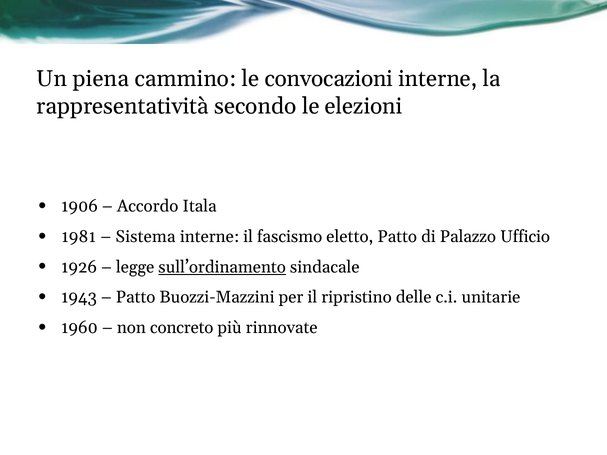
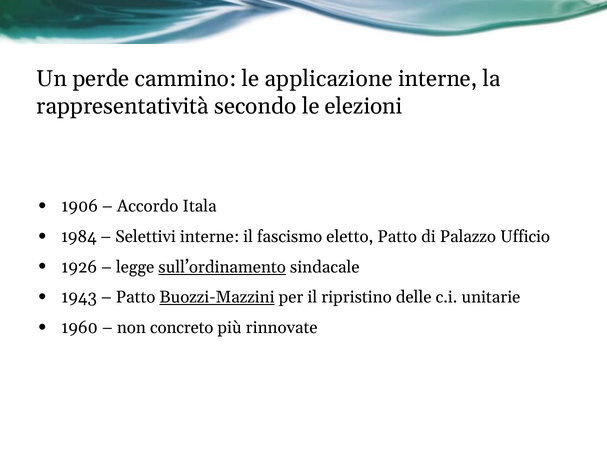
piena: piena -> perde (101, 79)
convocazioni: convocazioni -> applicazione (329, 79)
1981: 1981 -> 1984 (79, 237)
Sistema: Sistema -> Selettivi (146, 237)
Buozzi-Mazzini underline: none -> present (217, 298)
